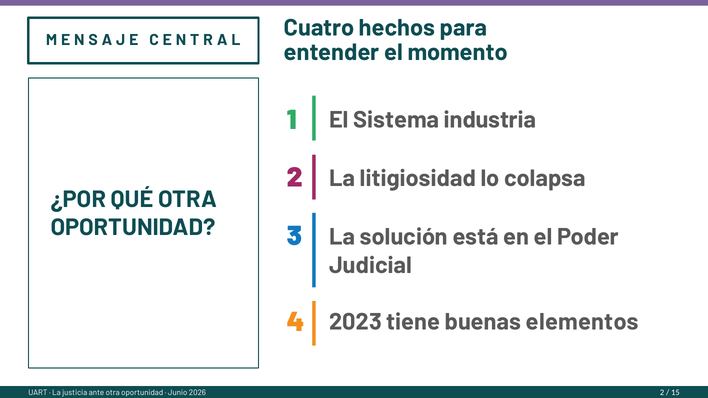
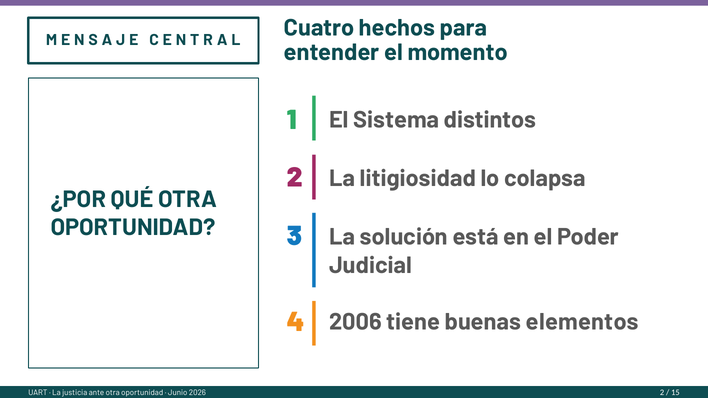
industria: industria -> distintos (490, 120)
2023: 2023 -> 2006 (356, 322)
